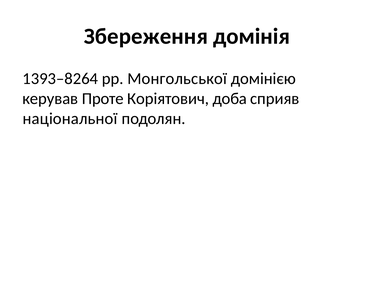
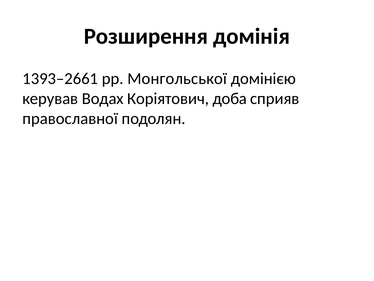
Збереження: Збереження -> Розширення (146, 36)
1393–8264: 1393–8264 -> 1393–2661 (60, 78)
Проте: Проте -> Водах (103, 98)
національної: національної -> православної (70, 118)
